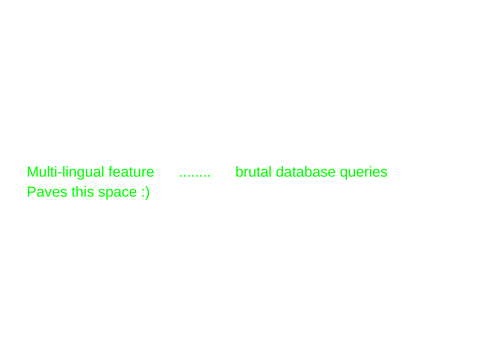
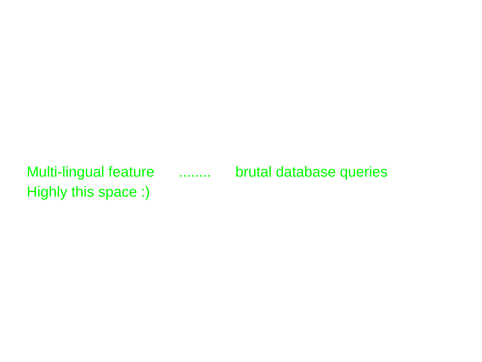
Paves: Paves -> Highly (47, 192)
